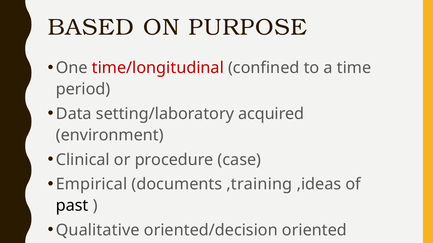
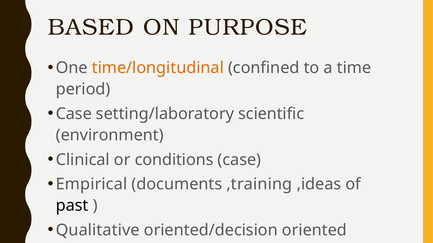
time/longitudinal colour: red -> orange (158, 68)
Data: Data -> Case (74, 114)
acquired: acquired -> scientific (271, 114)
procedure: procedure -> conditions (174, 160)
